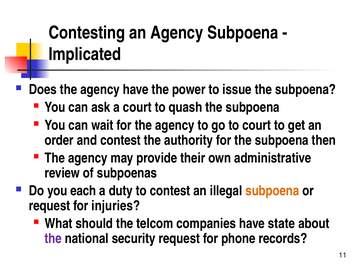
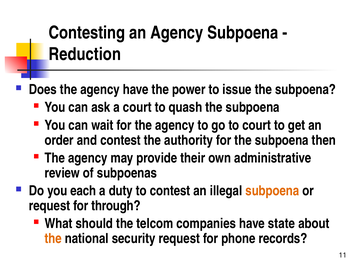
Implicated: Implicated -> Reduction (85, 54)
injuries: injuries -> through (116, 206)
the colour: purple -> orange (53, 239)
